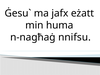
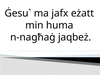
nnifsu: nnifsu -> jaqbeż (75, 37)
